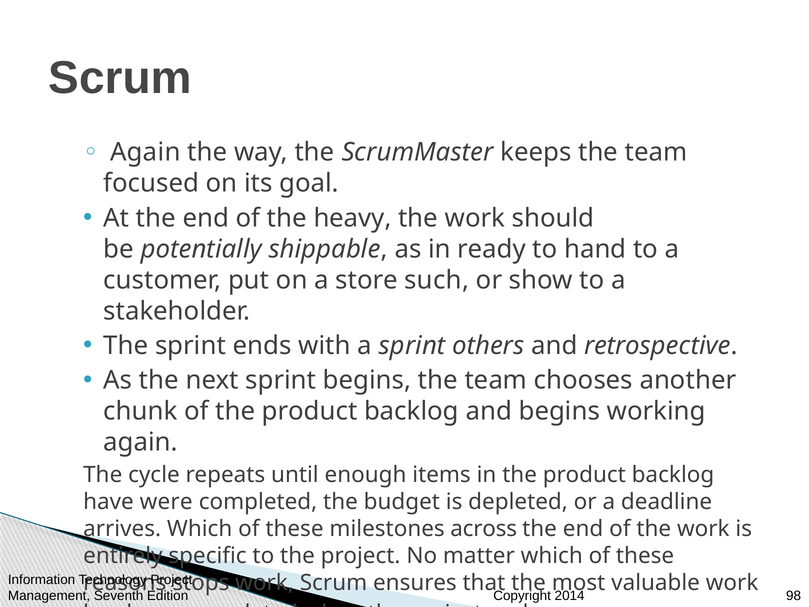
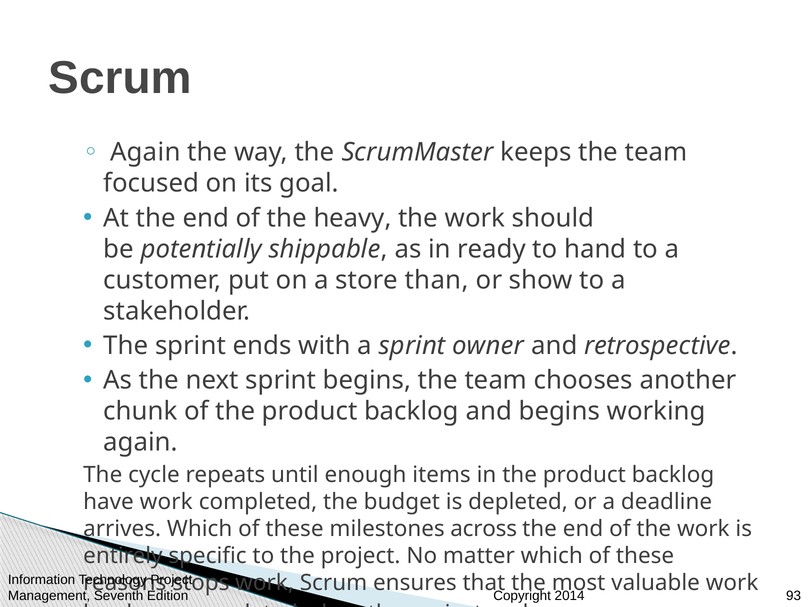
such: such -> than (437, 280)
others: others -> owner (488, 346)
have were: were -> work (166, 502)
98: 98 -> 93 (794, 596)
